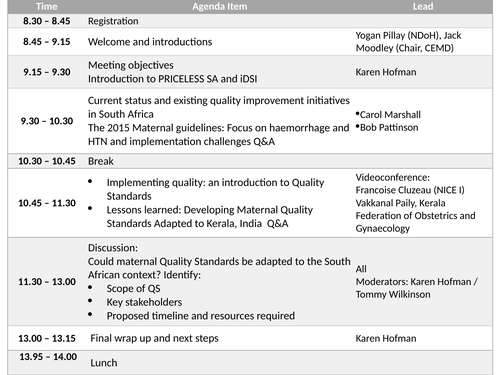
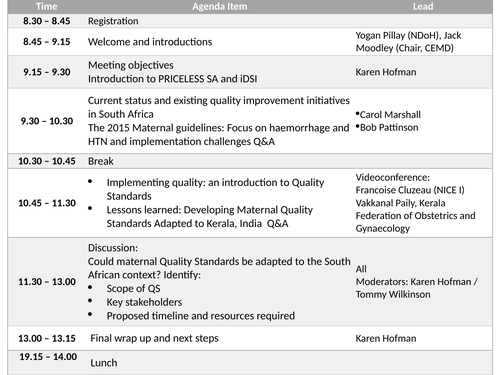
13.95: 13.95 -> 19.15 (31, 357)
